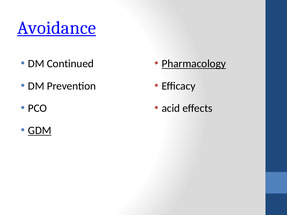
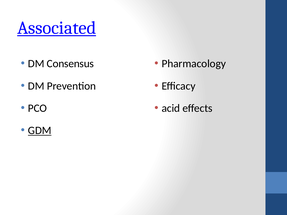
Avoidance: Avoidance -> Associated (57, 28)
Continued: Continued -> Consensus (70, 64)
Pharmacology underline: present -> none (194, 64)
